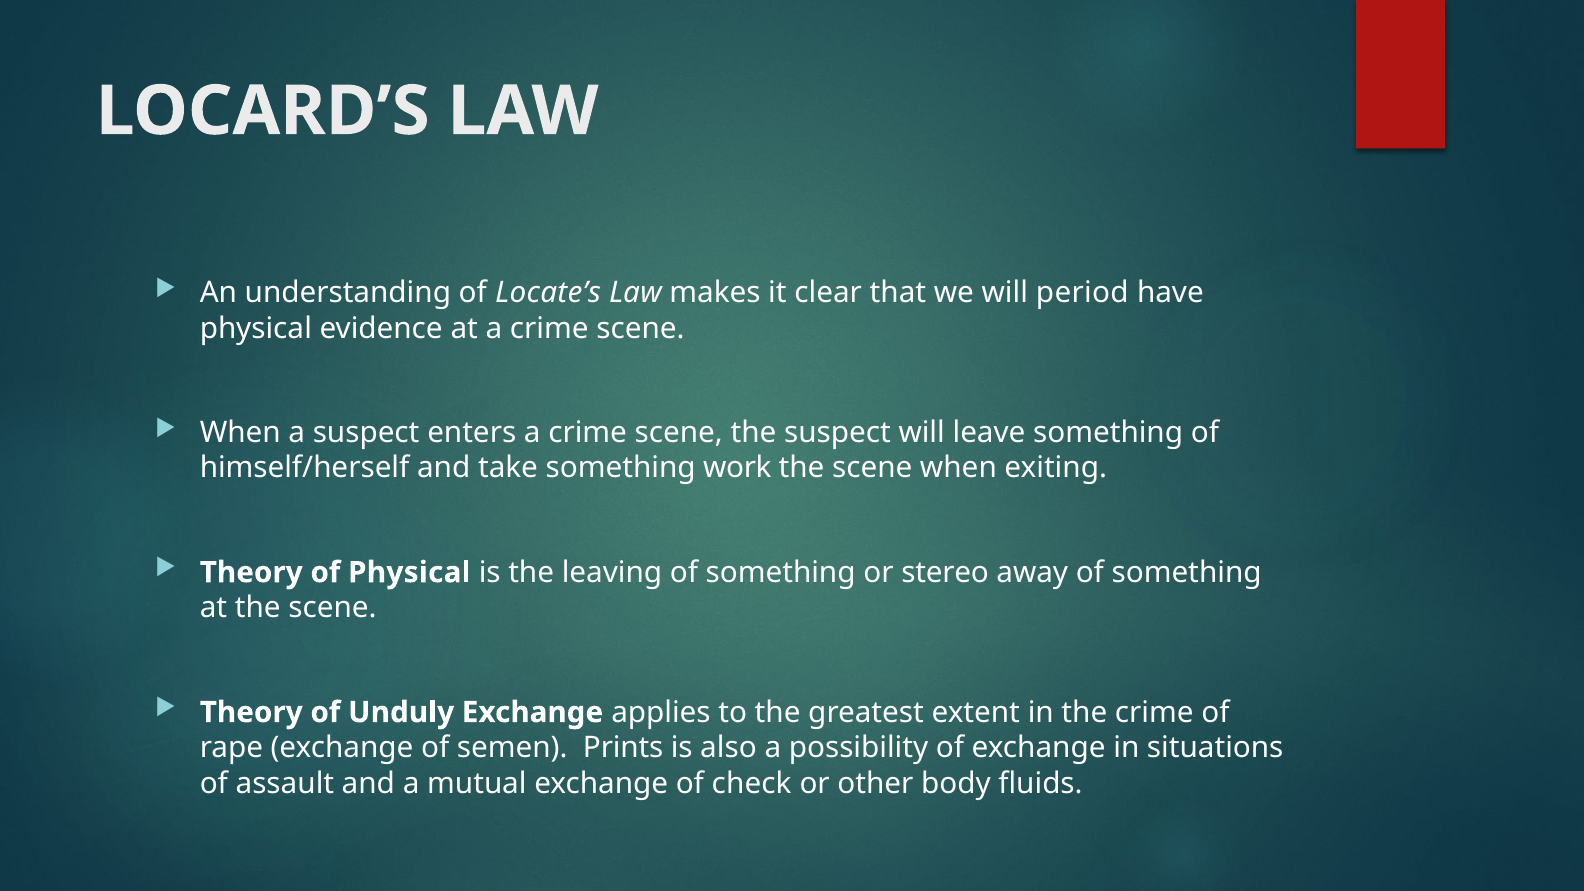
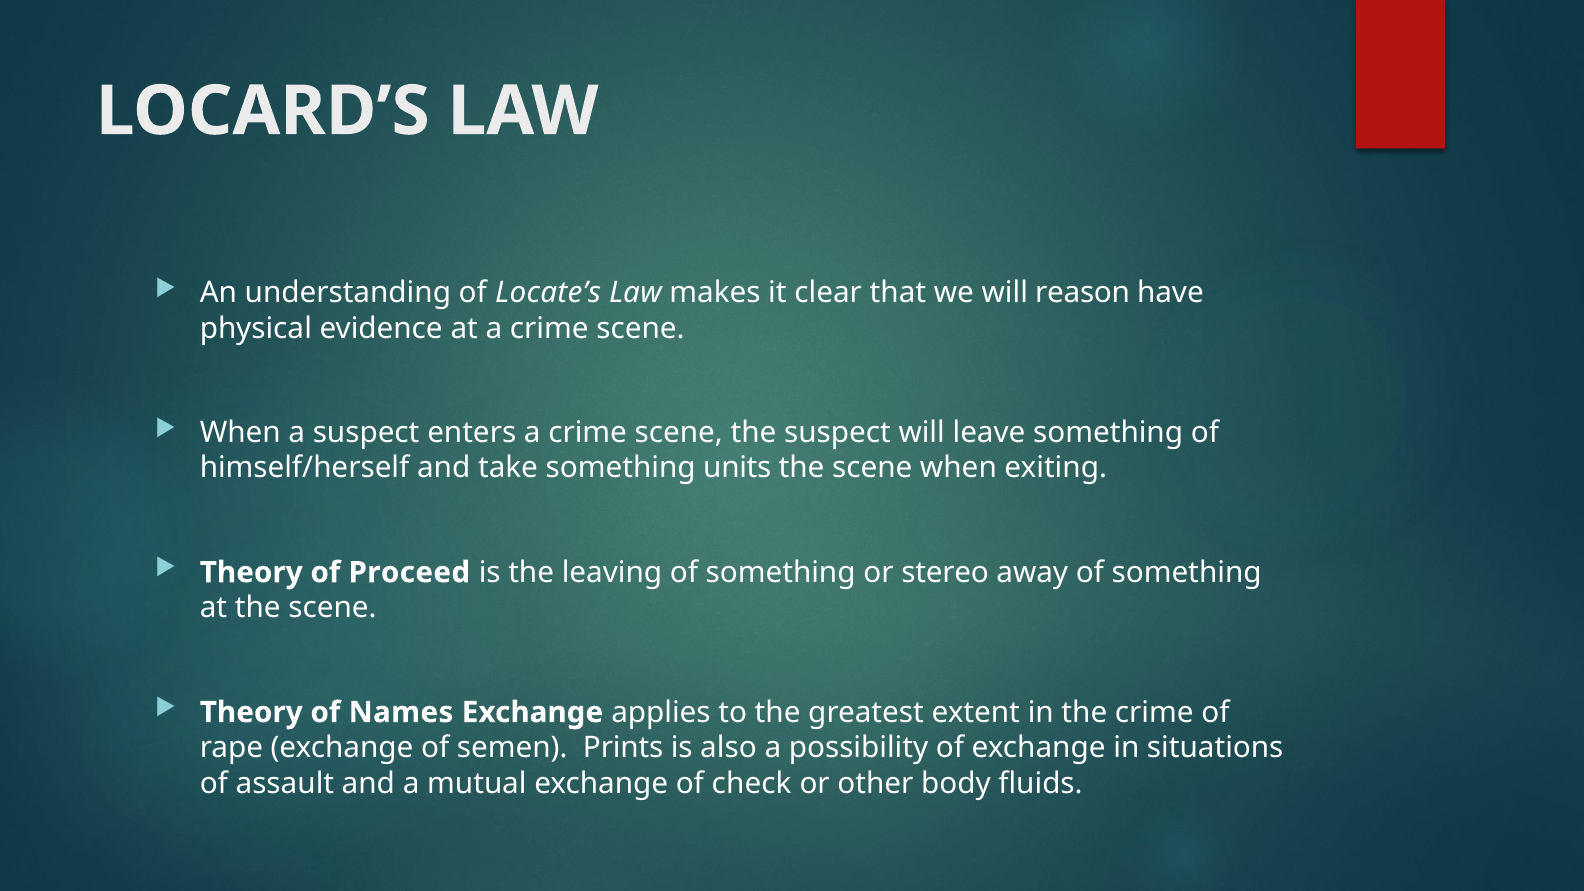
period: period -> reason (1083, 293)
work: work -> units (737, 468)
of Physical: Physical -> Proceed (409, 572)
Unduly: Unduly -> Names (401, 712)
